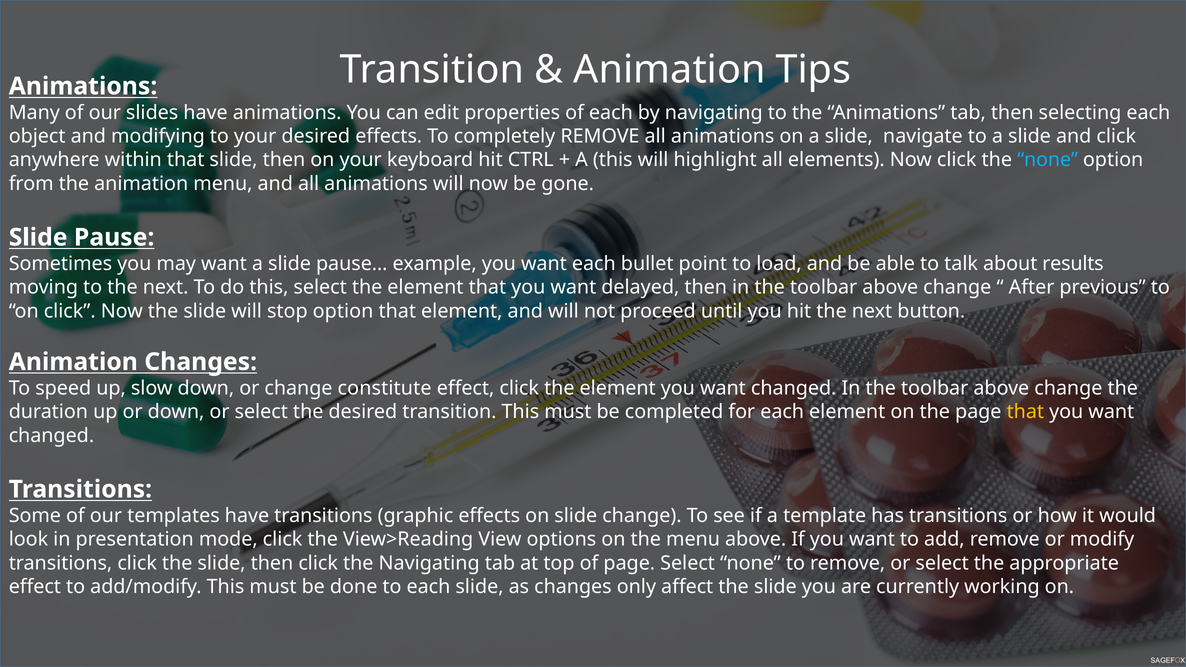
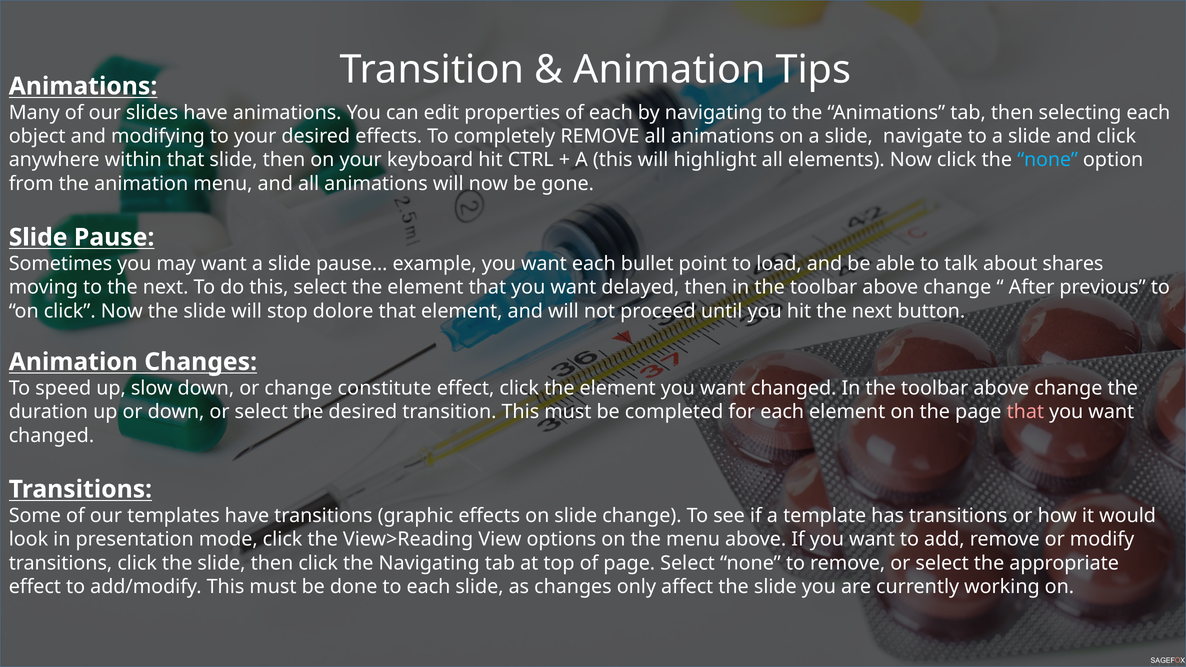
results: results -> shares (1073, 264)
stop option: option -> dolore (343, 311)
that colour: yellow -> pink (1025, 412)
